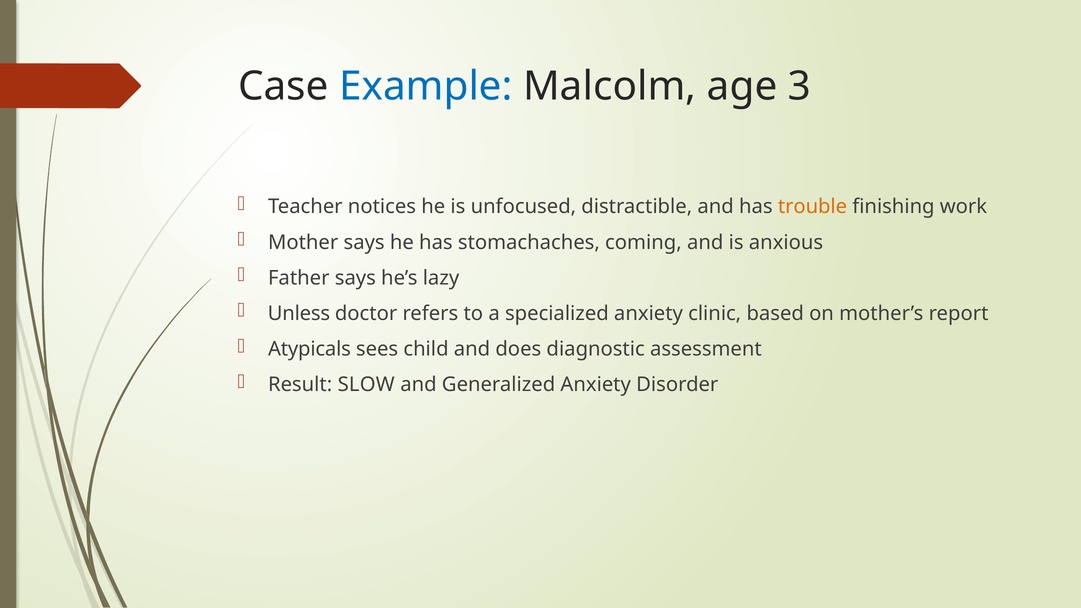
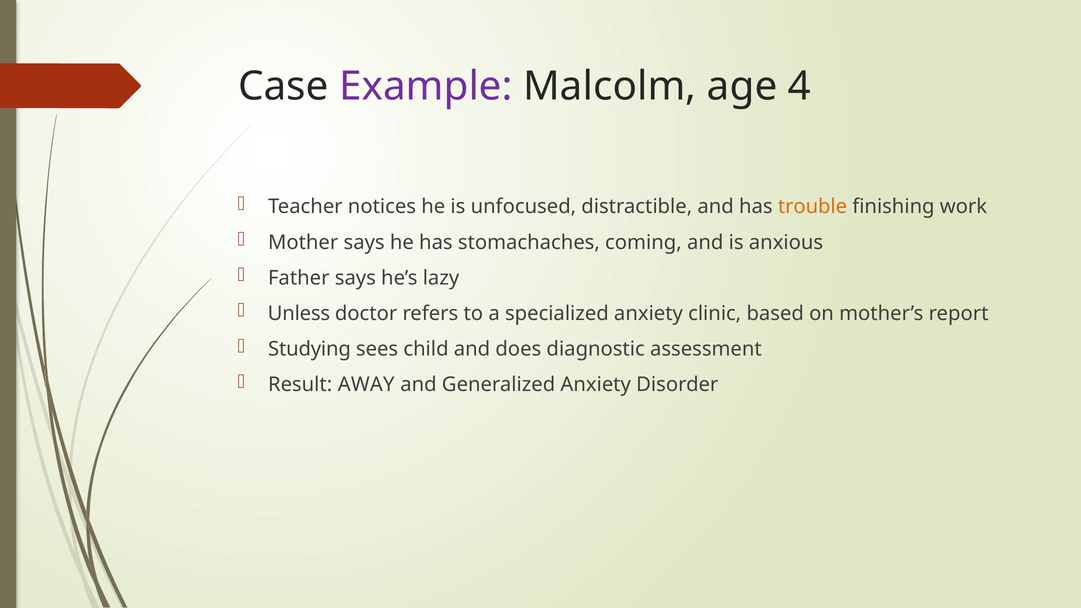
Example colour: blue -> purple (426, 87)
3: 3 -> 4 (799, 87)
Atypicals: Atypicals -> Studying (309, 349)
SLOW: SLOW -> AWAY (366, 385)
